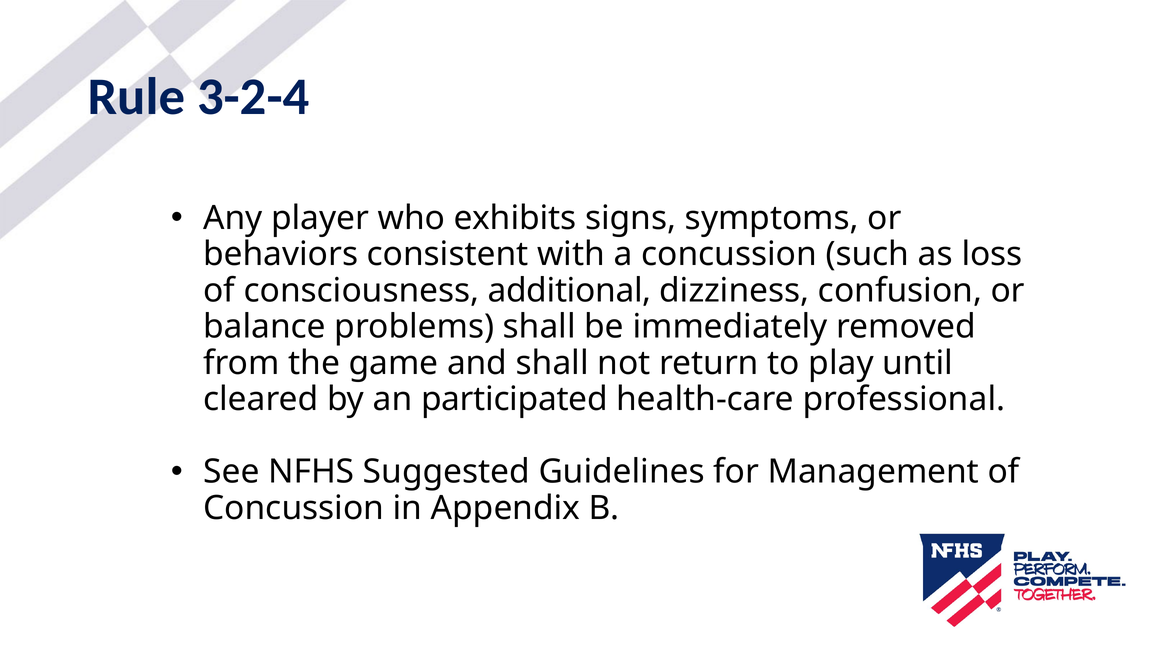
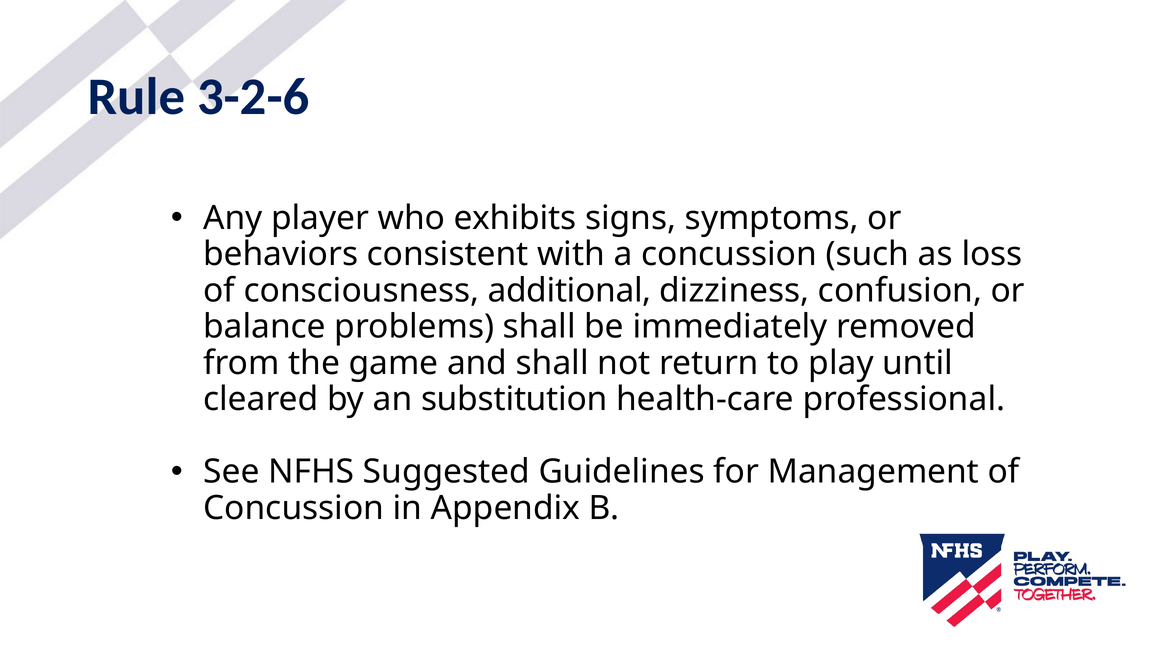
3-2-4: 3-2-4 -> 3-2-6 (253, 97)
participated: participated -> substitution (514, 400)
